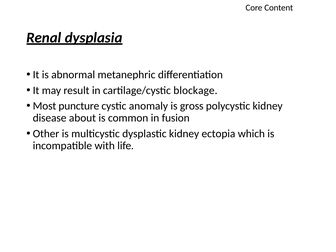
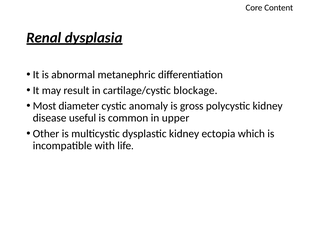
puncture: puncture -> diameter (79, 106)
about: about -> useful (83, 118)
fusion: fusion -> upper (176, 118)
